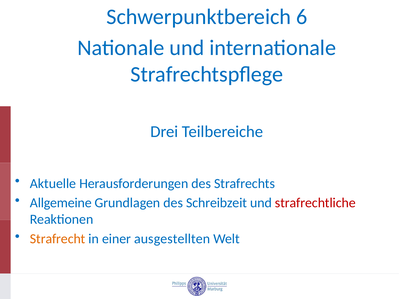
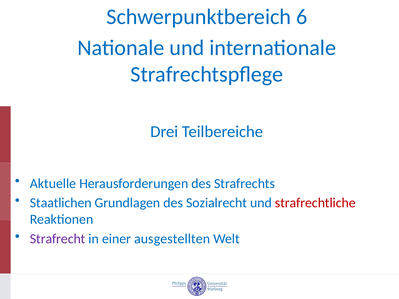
Allgemeine: Allgemeine -> Staatlichen (61, 203)
Schreibzeit: Schreibzeit -> Sozialrecht (217, 203)
Strafrecht colour: orange -> purple (58, 239)
